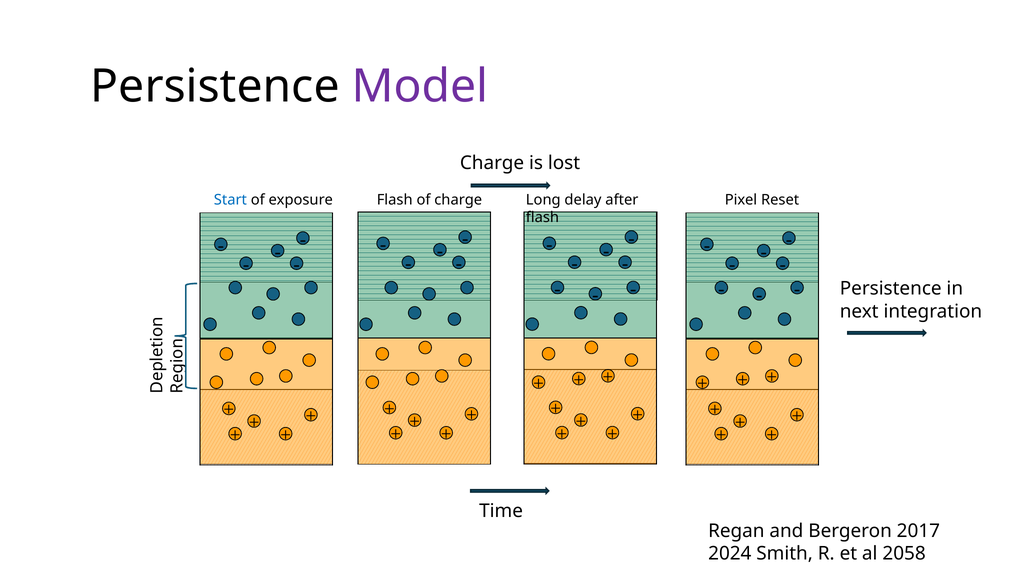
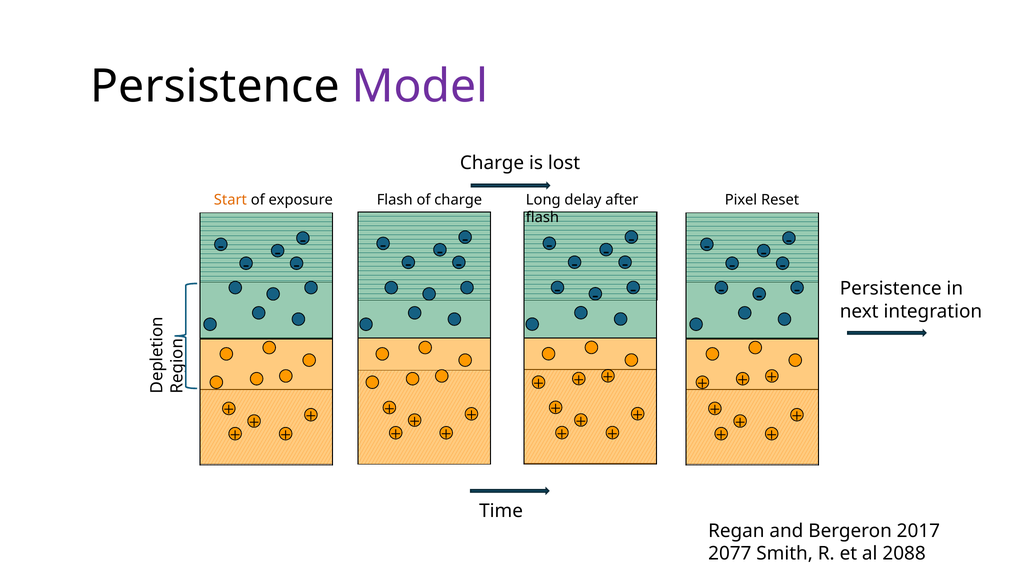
Start colour: blue -> orange (230, 200)
2024: 2024 -> 2077 (730, 554)
2058: 2058 -> 2088 (904, 554)
